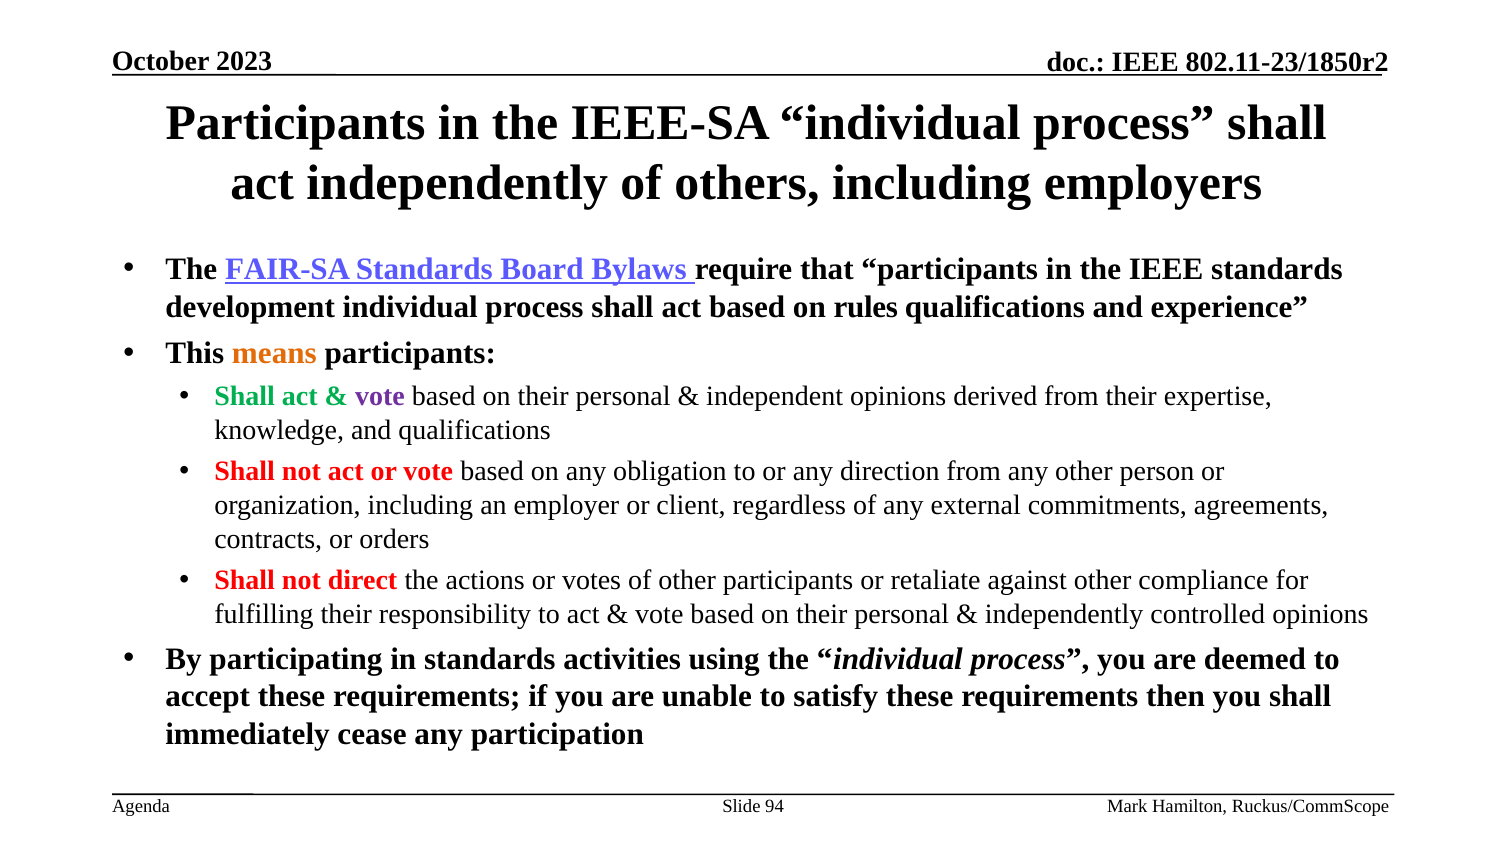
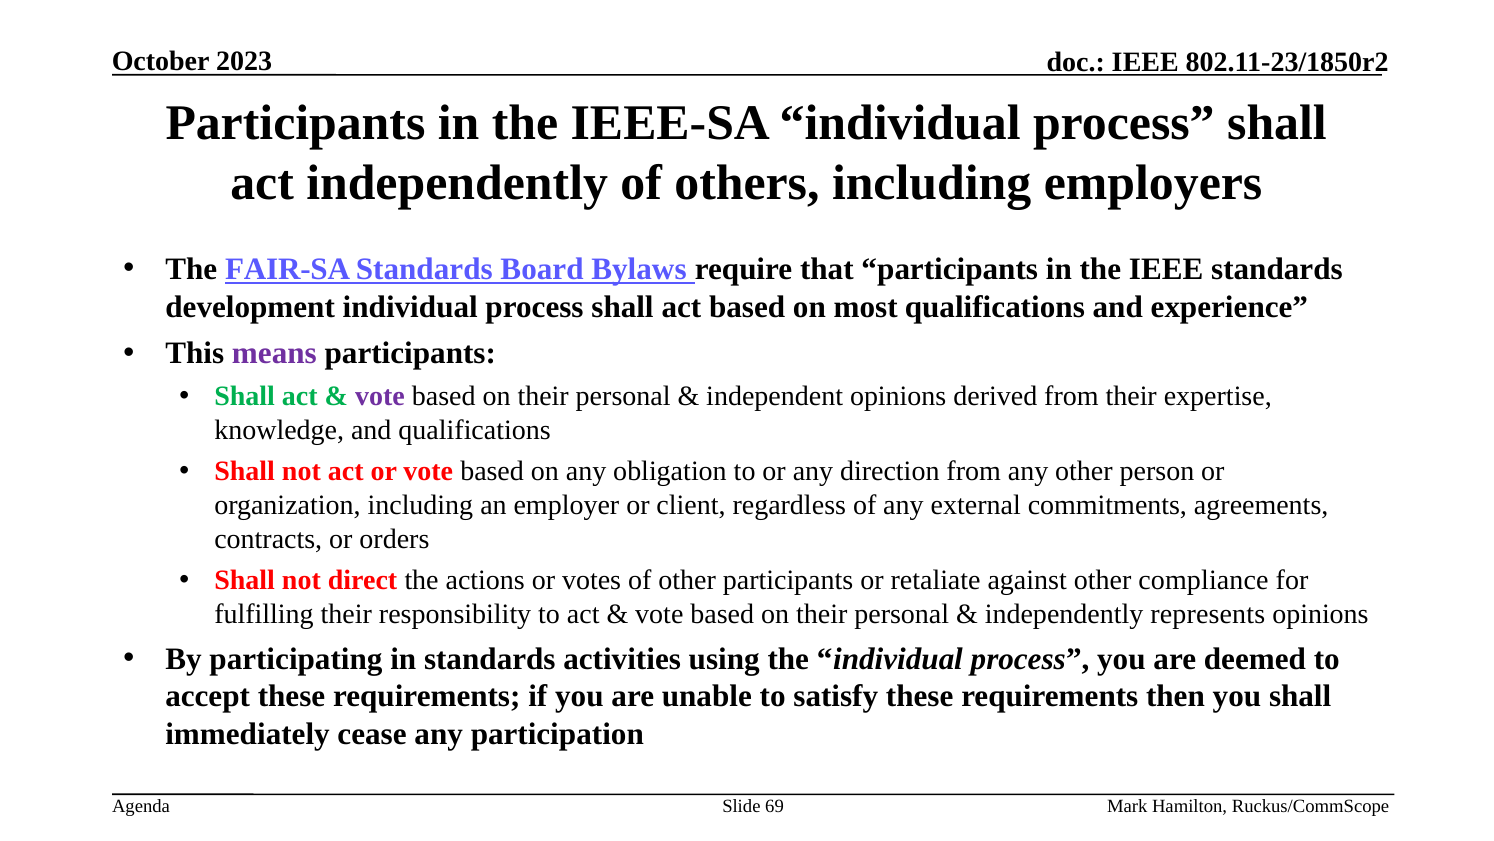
rules: rules -> most (866, 307)
means colour: orange -> purple (274, 353)
controlled: controlled -> represents (1208, 614)
94: 94 -> 69 (775, 806)
